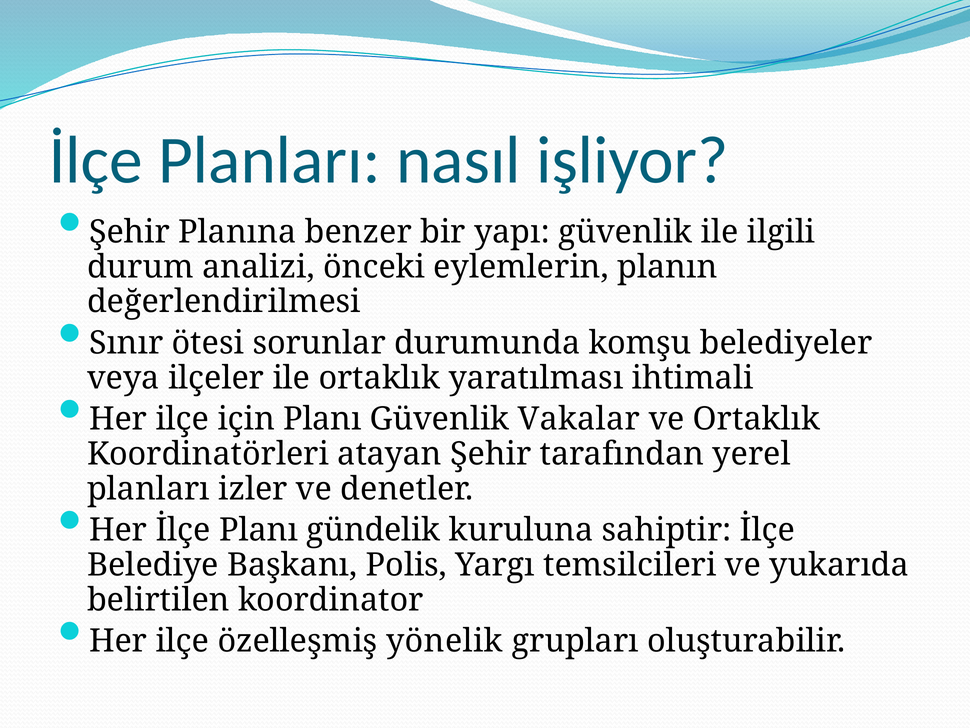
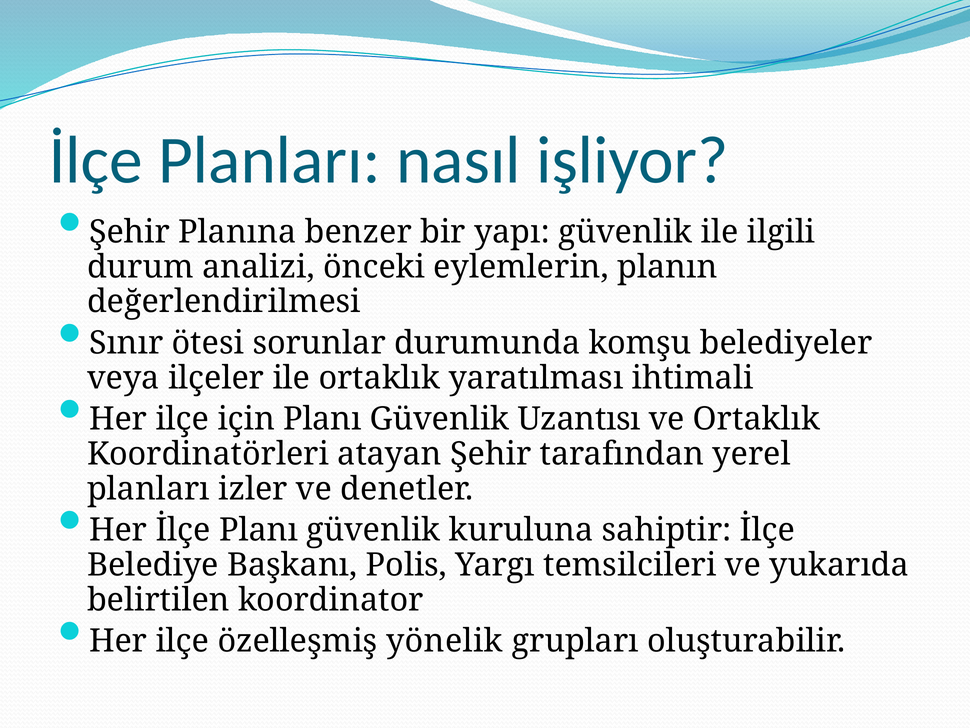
Vakalar: Vakalar -> Uzantısı (579, 419)
İlçe Planı gündelik: gündelik -> güvenlik (373, 530)
